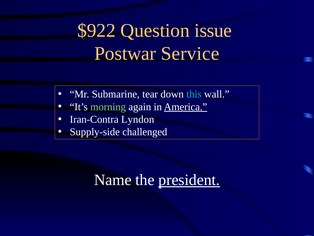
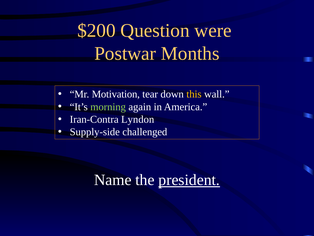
$922: $922 -> $200 (96, 30)
issue: issue -> were (213, 30)
Service: Service -> Months (190, 53)
Submarine: Submarine -> Motivation (116, 94)
this colour: light blue -> yellow (194, 94)
America underline: present -> none (186, 107)
